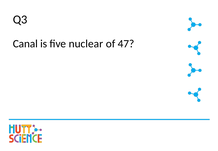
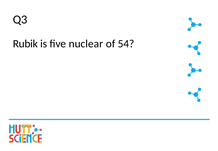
Canal: Canal -> Rubik (25, 44)
47: 47 -> 54 (126, 44)
